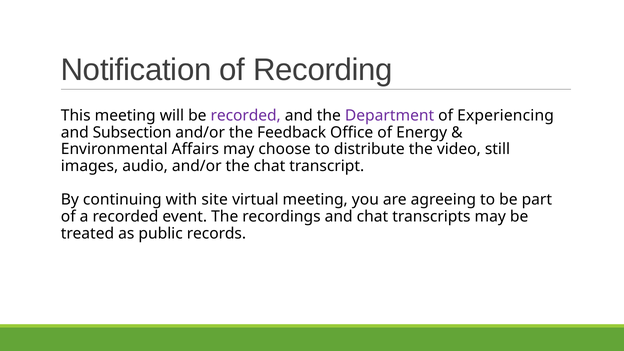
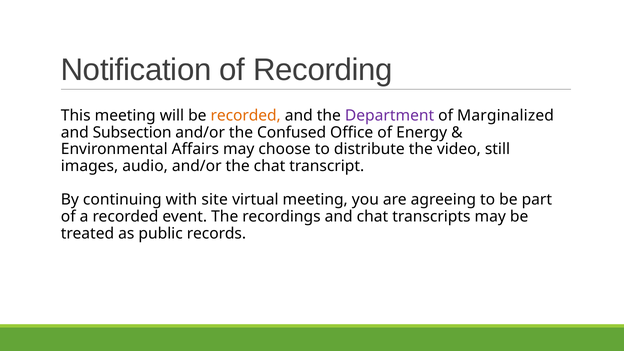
recorded colour: purple -> orange (246, 116)
Experiencing: Experiencing -> Marginalized (506, 116)
Feedback: Feedback -> Confused (292, 132)
